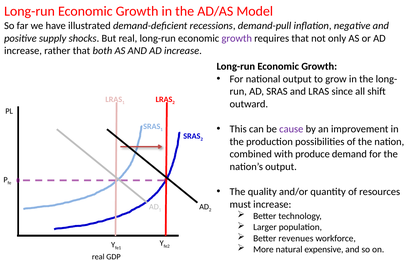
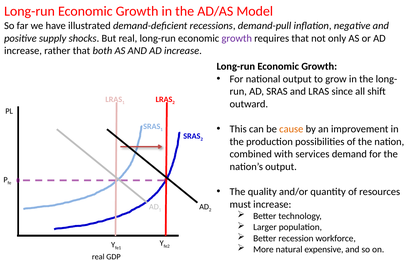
cause colour: purple -> orange (291, 129)
produce: produce -> services (312, 154)
revenues: revenues -> recession (296, 239)
